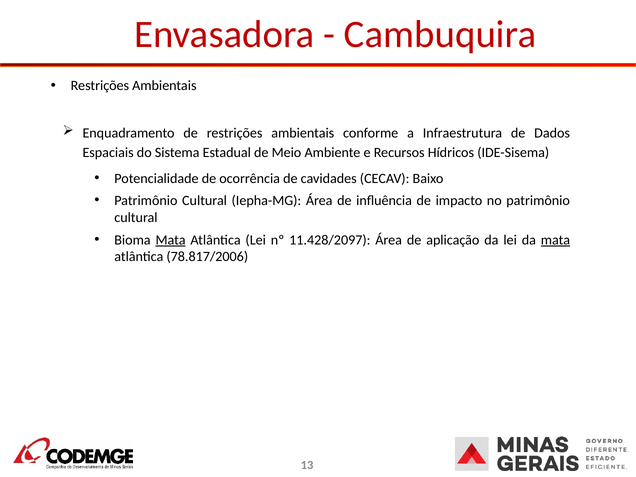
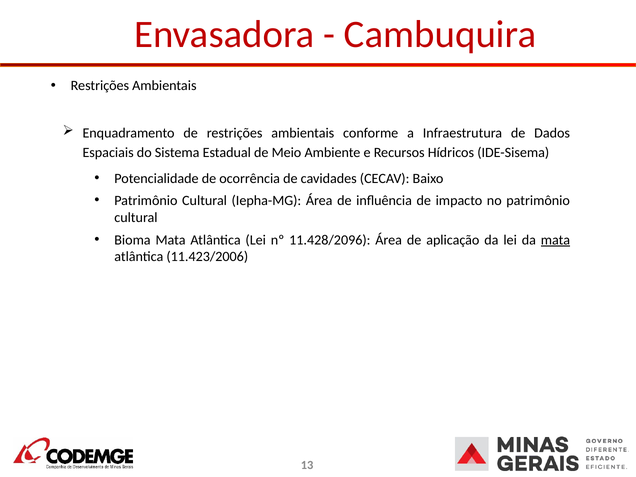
Mata underline: present -> none (171, 240)
11.428/2097: 11.428/2097 -> 11.428/2096 (330, 240)
78.817/2006: 78.817/2006 -> 11.423/2006 (207, 257)
